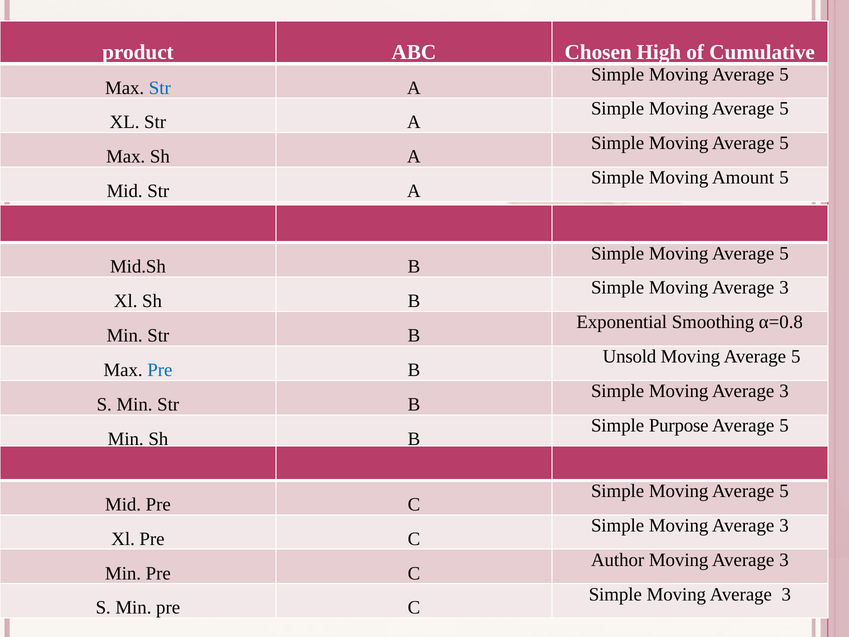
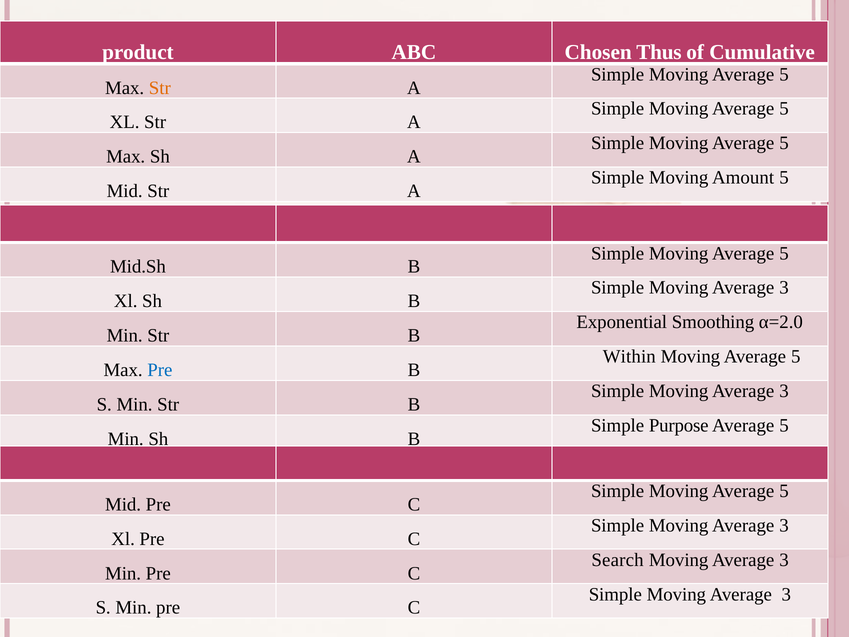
High: High -> Thus (659, 52)
Str colour: blue -> orange (160, 88)
α=0.8: α=0.8 -> α=2.0 (781, 322)
Unsold: Unsold -> Within (629, 356)
Author: Author -> Search (618, 560)
